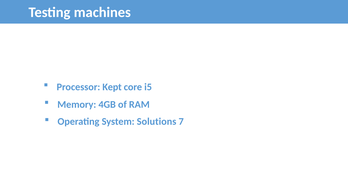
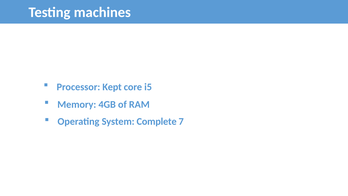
Solutions: Solutions -> Complete (157, 121)
